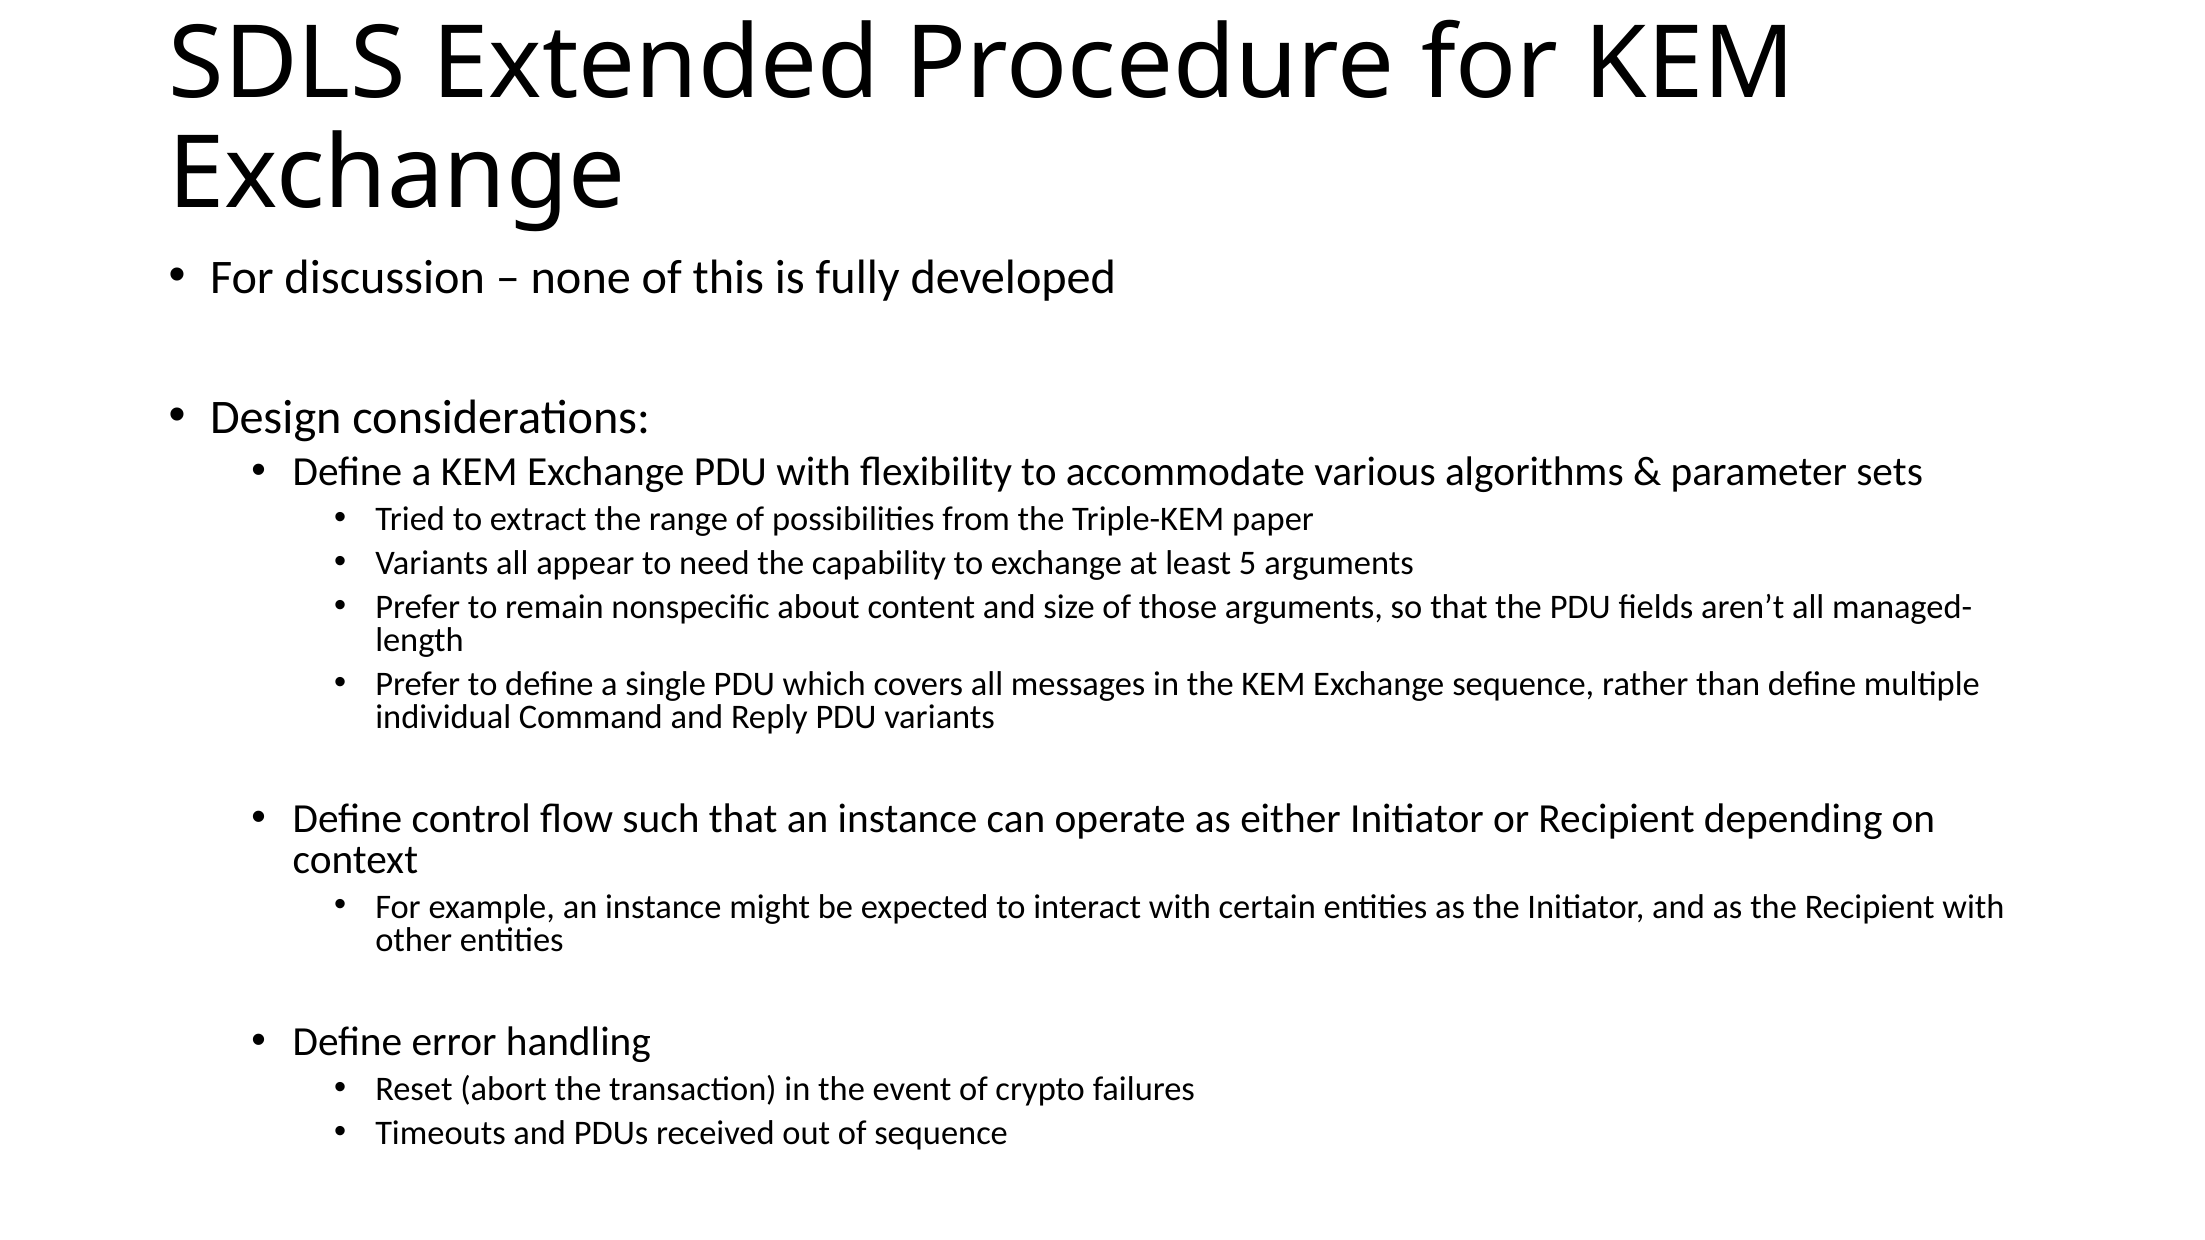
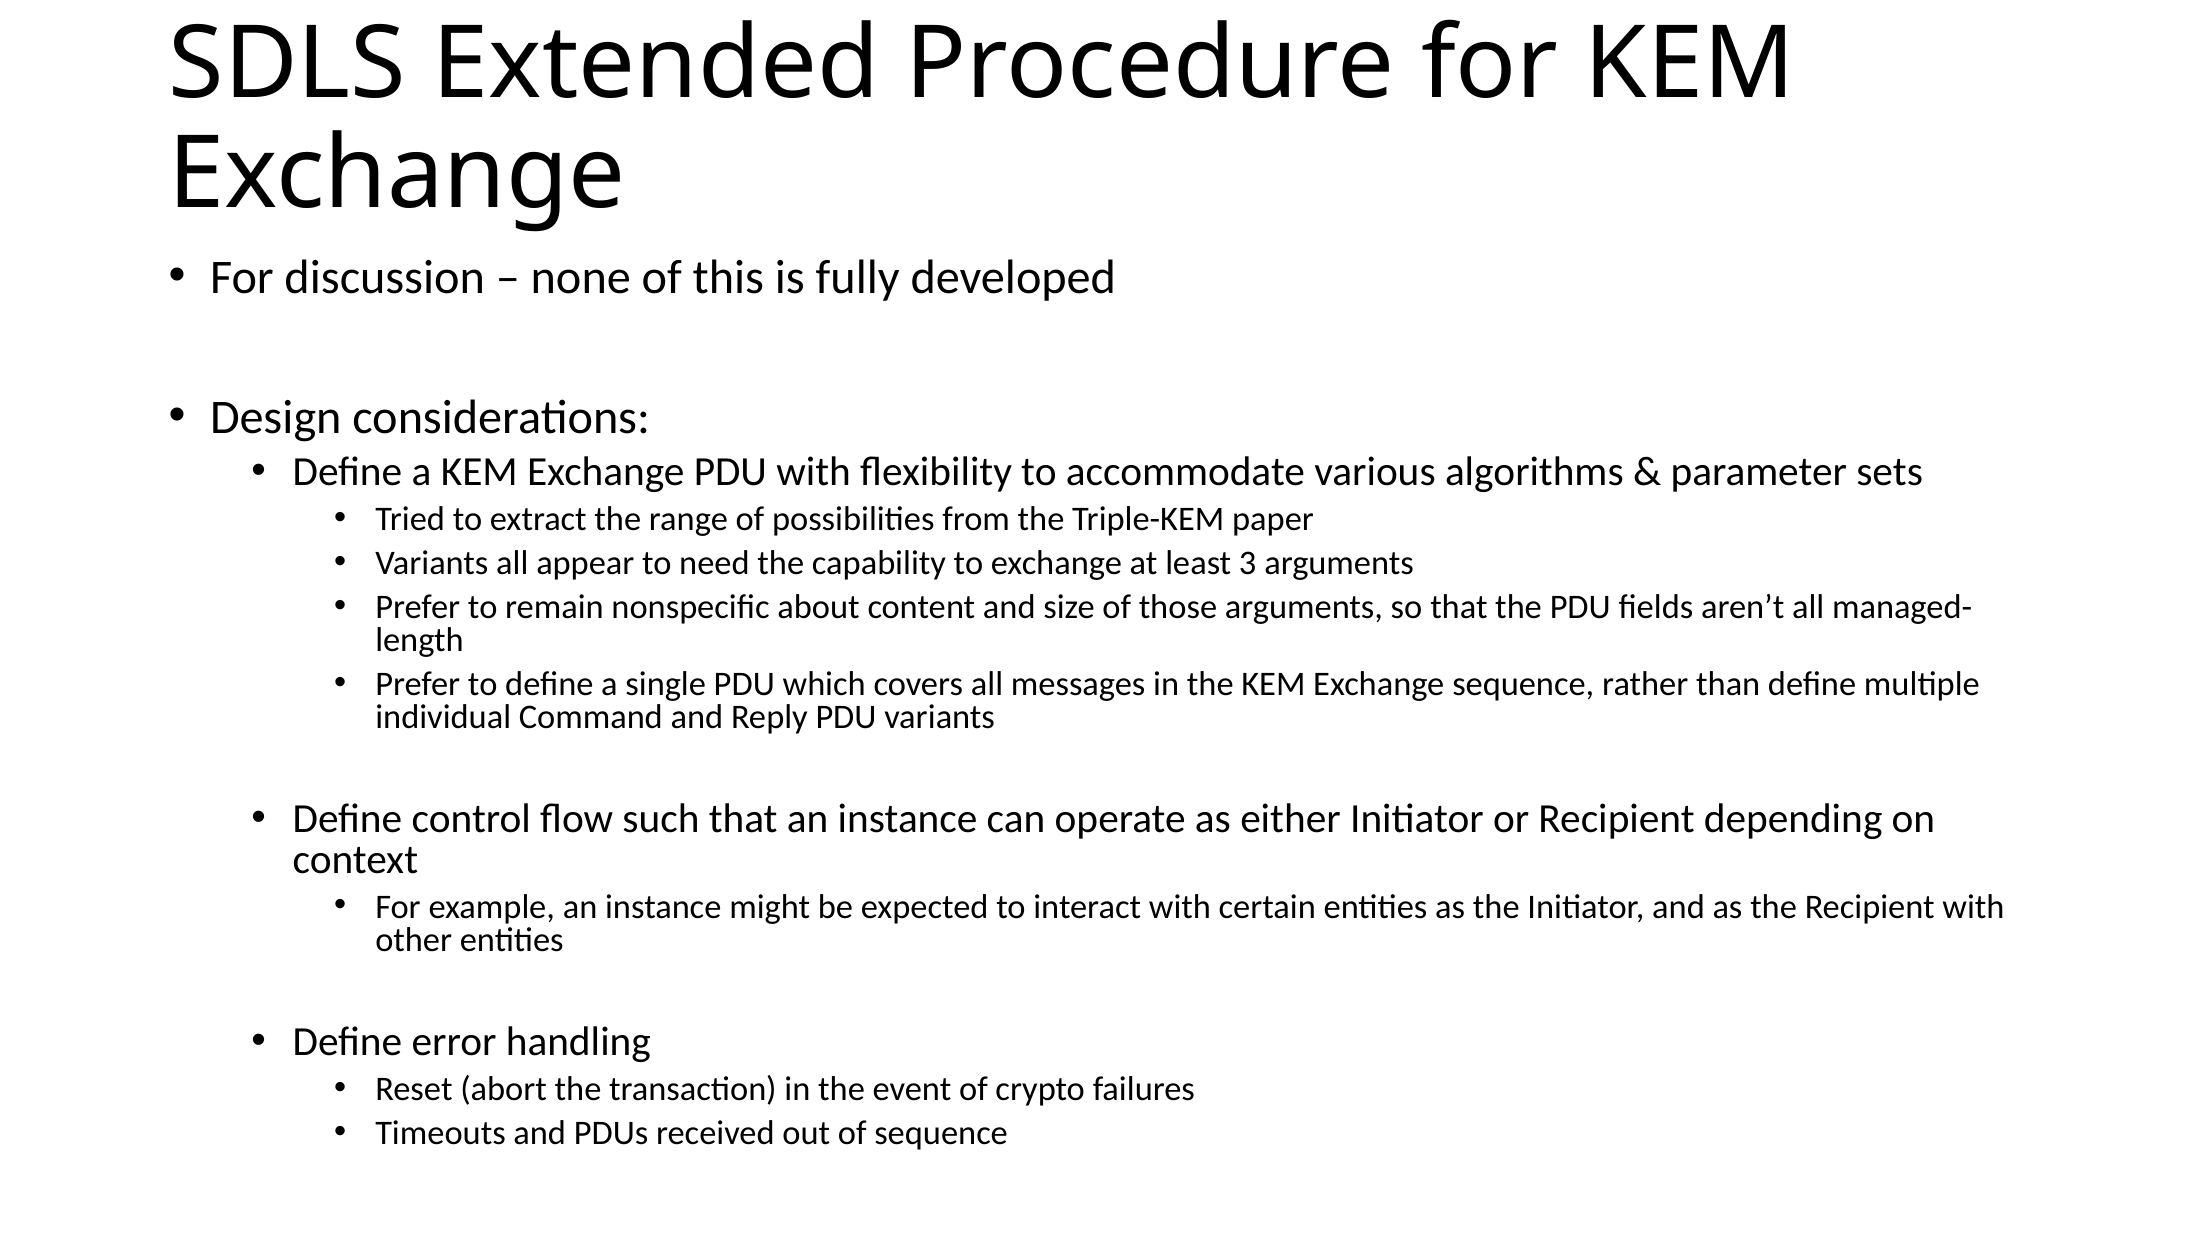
5: 5 -> 3 (1248, 563)
